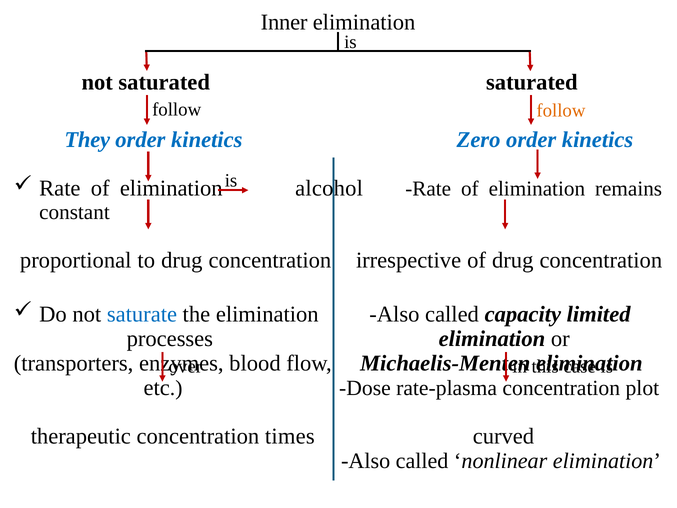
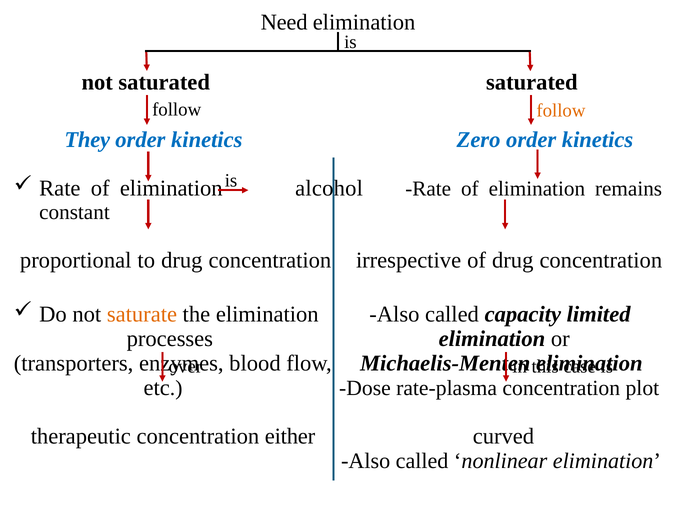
Inner: Inner -> Need (284, 23)
saturate colour: blue -> orange (142, 314)
times: times -> either (290, 436)
